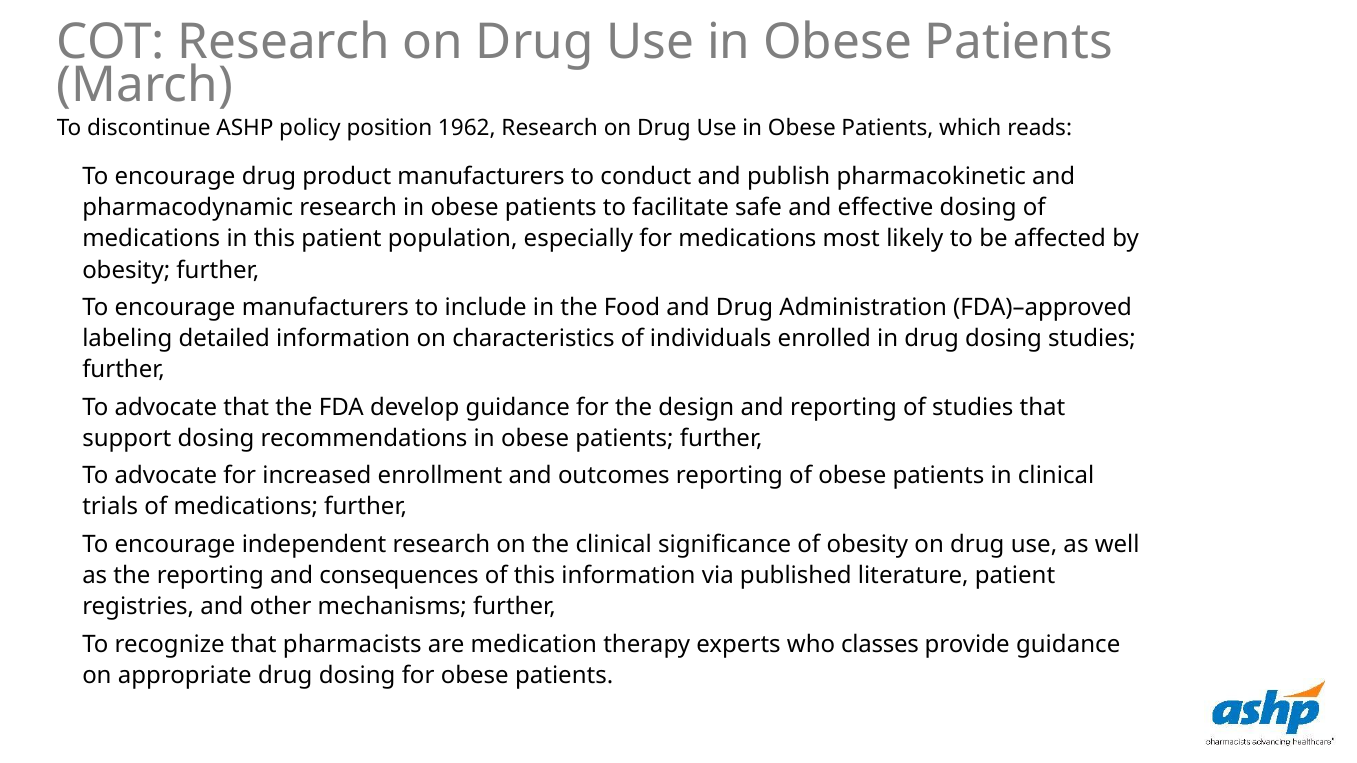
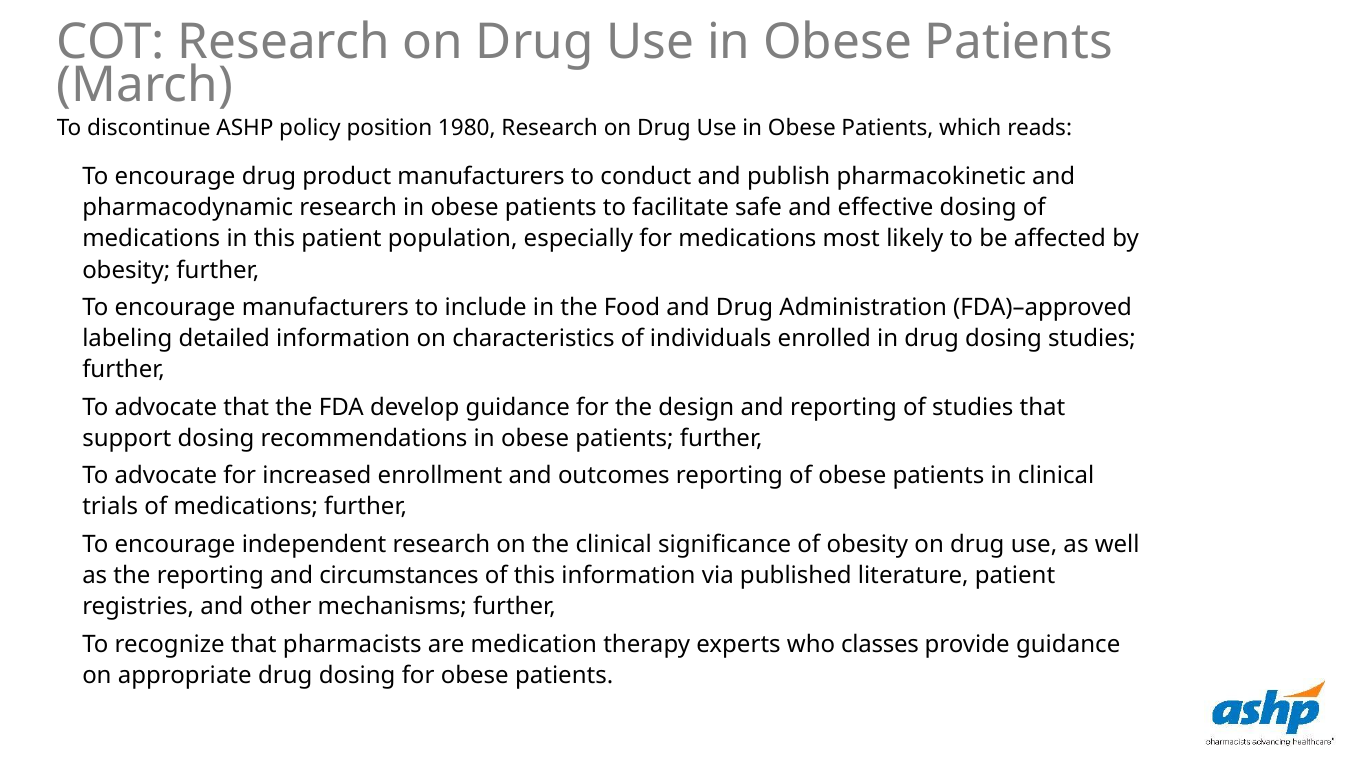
1962: 1962 -> 1980 (467, 128)
consequences: consequences -> circumstances (399, 576)
